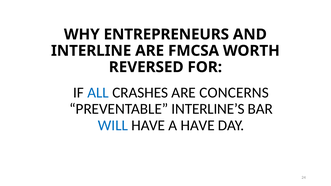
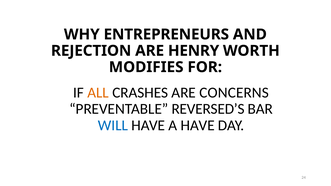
INTERLINE: INTERLINE -> REJECTION (91, 51)
FMCSA: FMCSA -> HENRY (194, 51)
REVERSED: REVERSED -> MODIFIES (146, 67)
ALL colour: blue -> orange (98, 93)
INTERLINE’S: INTERLINE’S -> REVERSED’S (208, 109)
